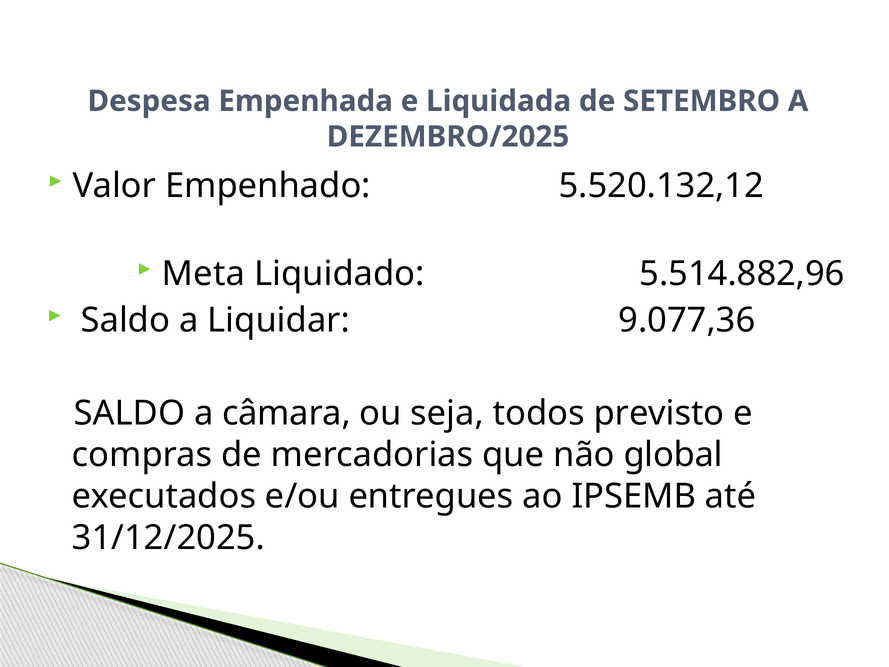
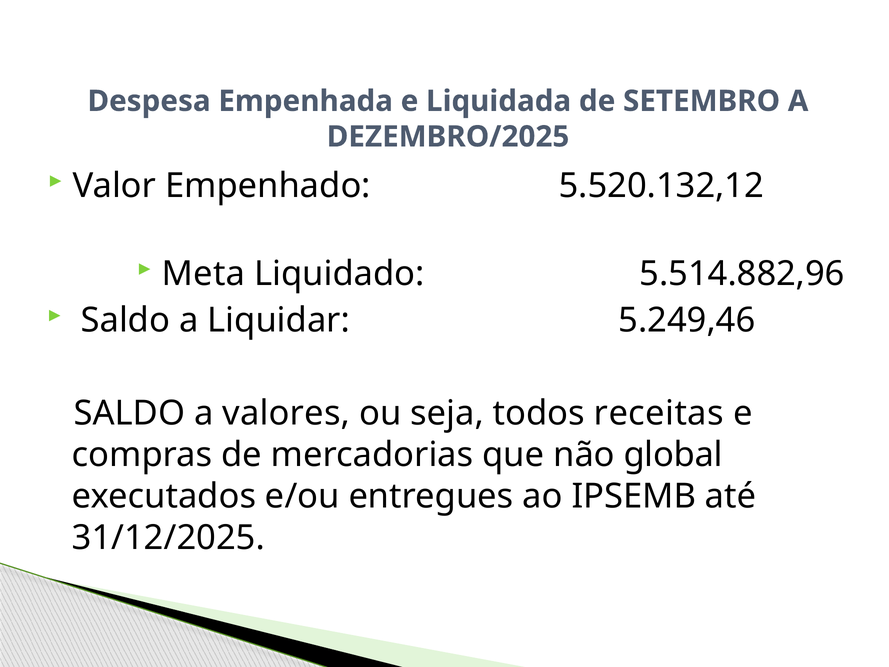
9.077,36: 9.077,36 -> 5.249,46 (687, 320)
câmara: câmara -> valores (286, 413)
previsto: previsto -> receitas (659, 413)
